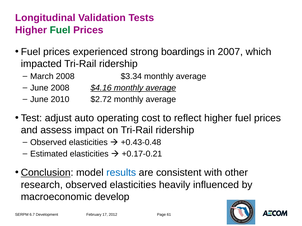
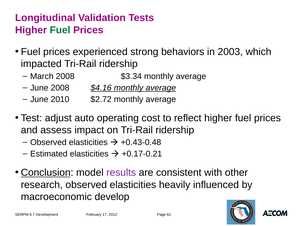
boardings: boardings -> behaviors (183, 52)
2007: 2007 -> 2003 (230, 52)
results colour: blue -> purple (121, 173)
